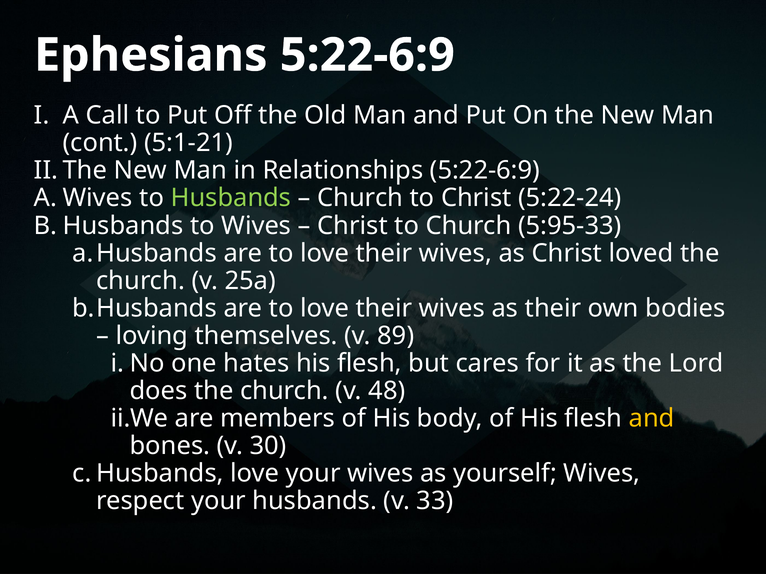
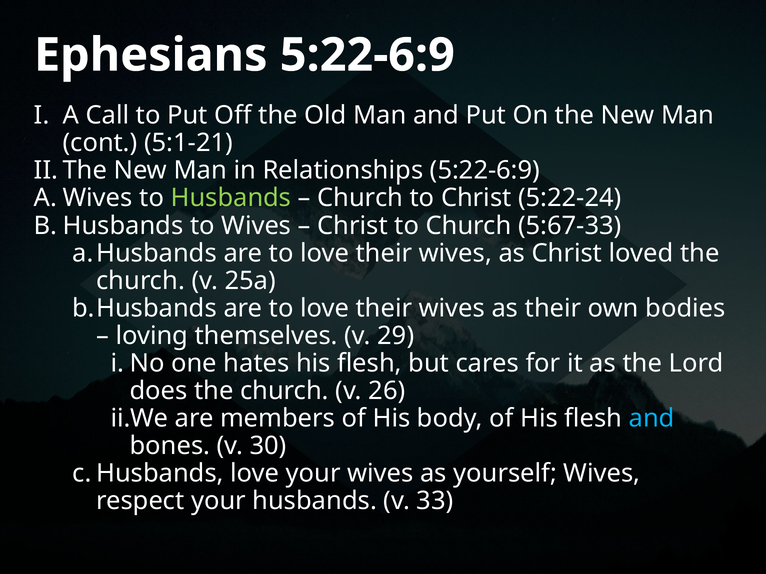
5:95-33: 5:95-33 -> 5:67-33 (570, 226)
89: 89 -> 29 (396, 336)
48: 48 -> 26 (387, 391)
and colour: yellow -> light blue (652, 419)
